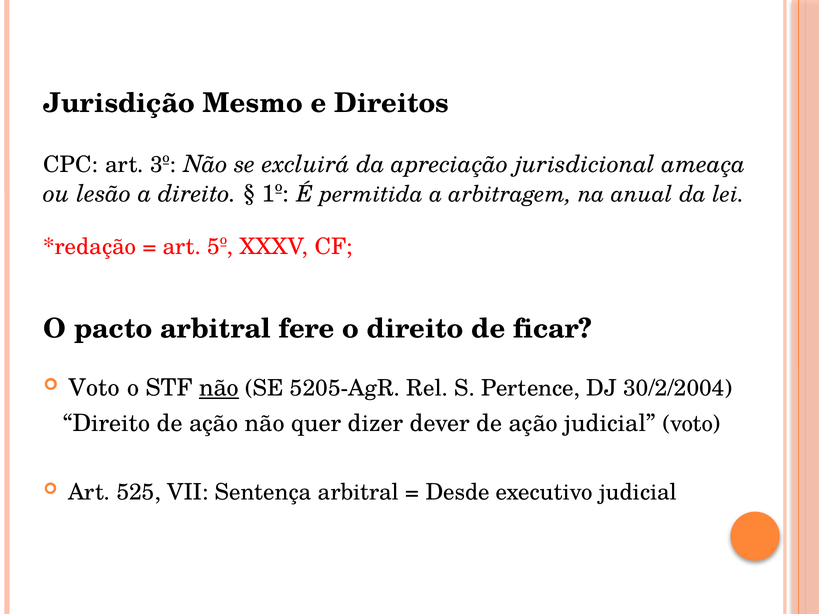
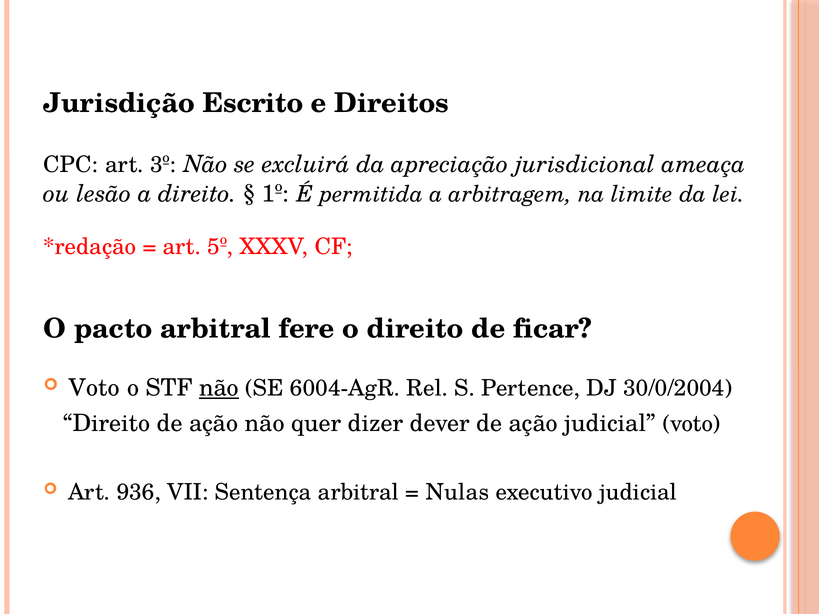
Mesmo: Mesmo -> Escrito (253, 104)
anual: anual -> limite (642, 194)
5205-AgR: 5205-AgR -> 6004-AgR (345, 388)
30/2/2004: 30/2/2004 -> 30/0/2004 (678, 388)
525: 525 -> 936 (139, 492)
Desde: Desde -> Nulas (457, 492)
